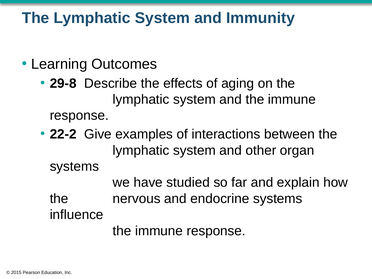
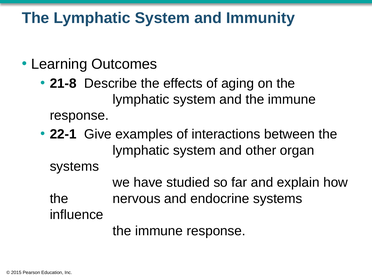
29-8: 29-8 -> 21-8 (63, 83)
22-2: 22-2 -> 22-1 (63, 134)
